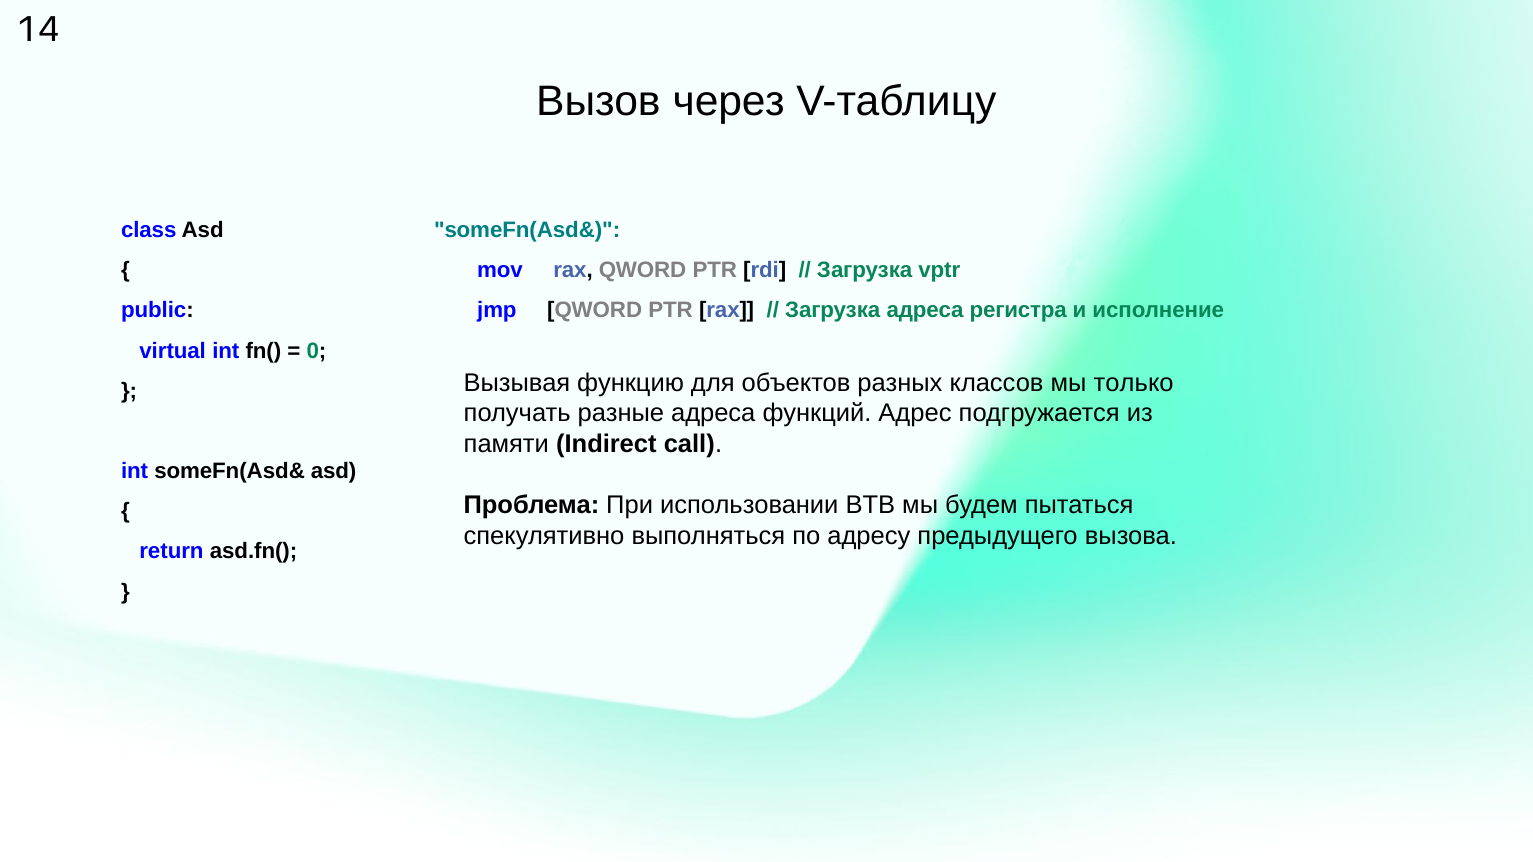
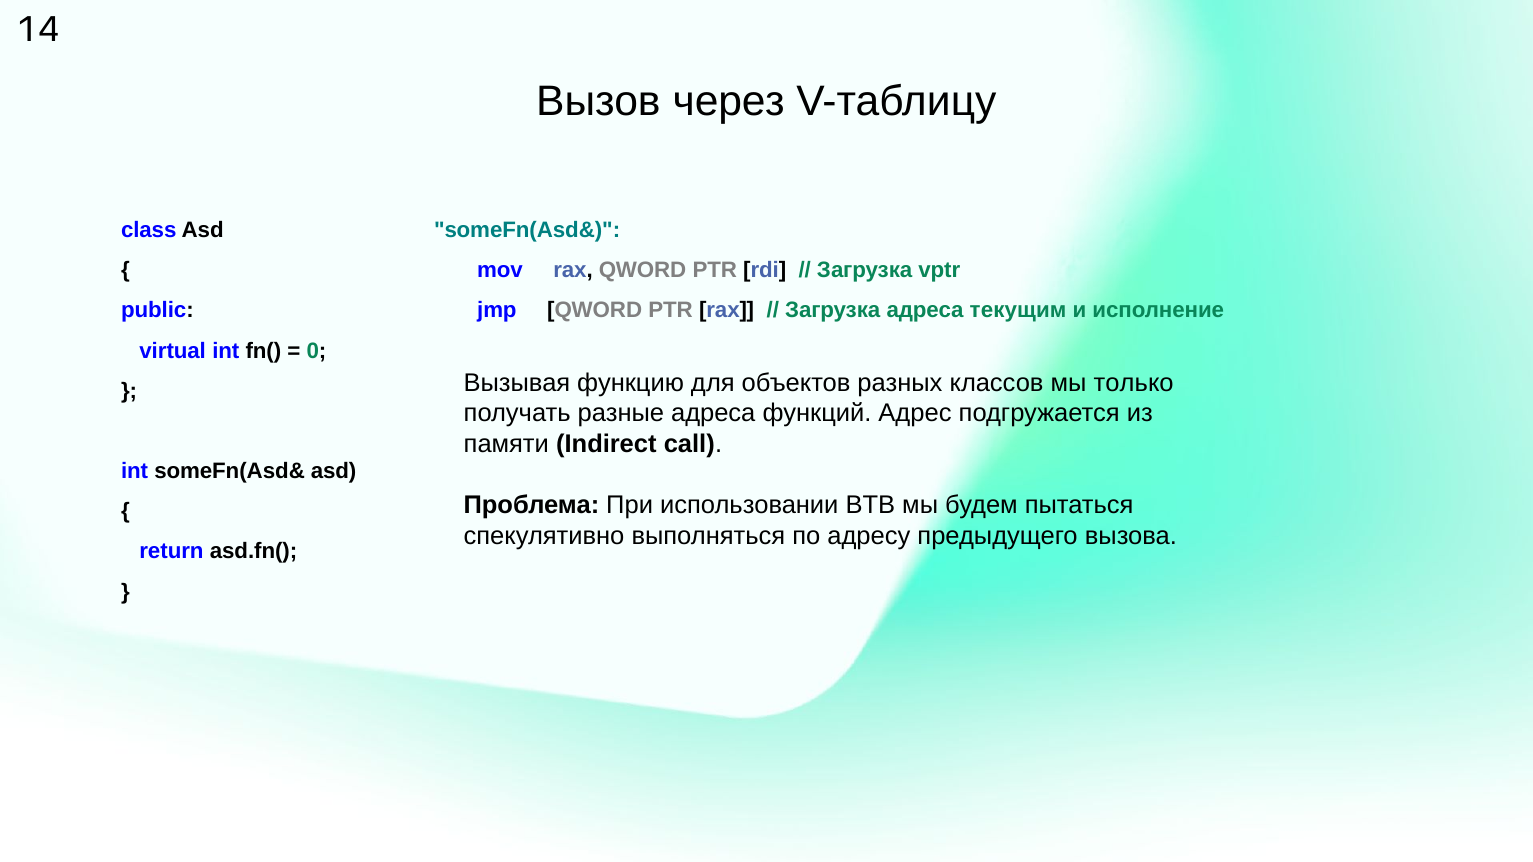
регистра: регистра -> текущим (1018, 311)
